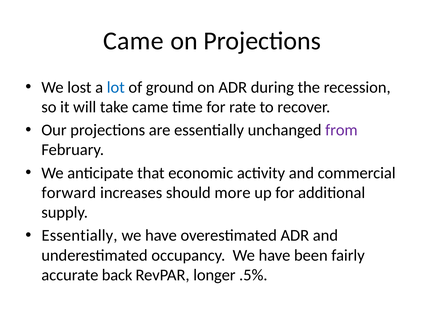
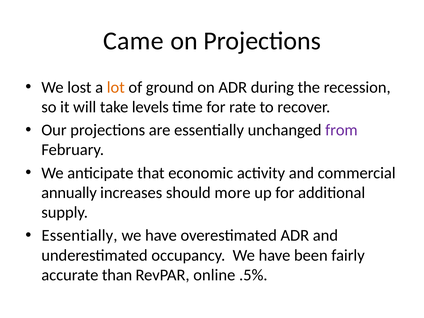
lot colour: blue -> orange (116, 87)
take came: came -> levels (150, 107)
forward: forward -> annually (69, 193)
back: back -> than (117, 275)
longer: longer -> online (214, 275)
